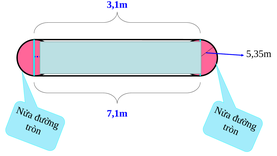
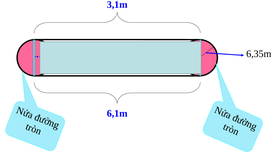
5,35m: 5,35m -> 6,35m (259, 54)
7,1m: 7,1m -> 6,1m (117, 113)
